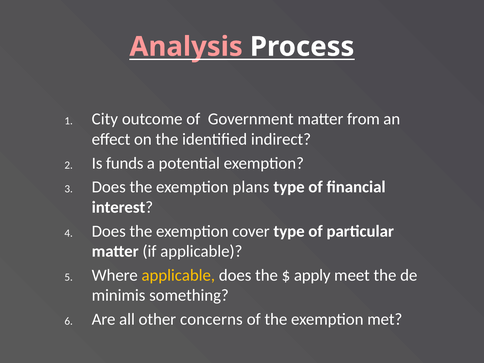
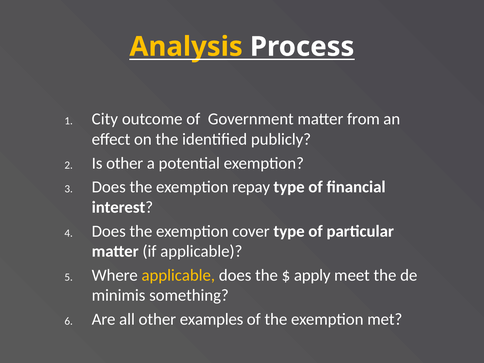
Analysis colour: pink -> yellow (186, 47)
indirect: indirect -> publicly (281, 139)
Is funds: funds -> other (125, 163)
plans: plans -> repay (251, 187)
concerns: concerns -> examples (212, 319)
